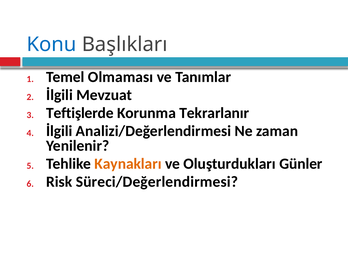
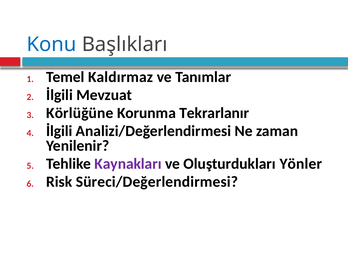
Olmaması: Olmaması -> Kaldırmaz (121, 77)
Teftişlerde: Teftişlerde -> Körlüğüne (80, 113)
Kaynakları colour: orange -> purple (128, 164)
Günler: Günler -> Yönler (301, 164)
